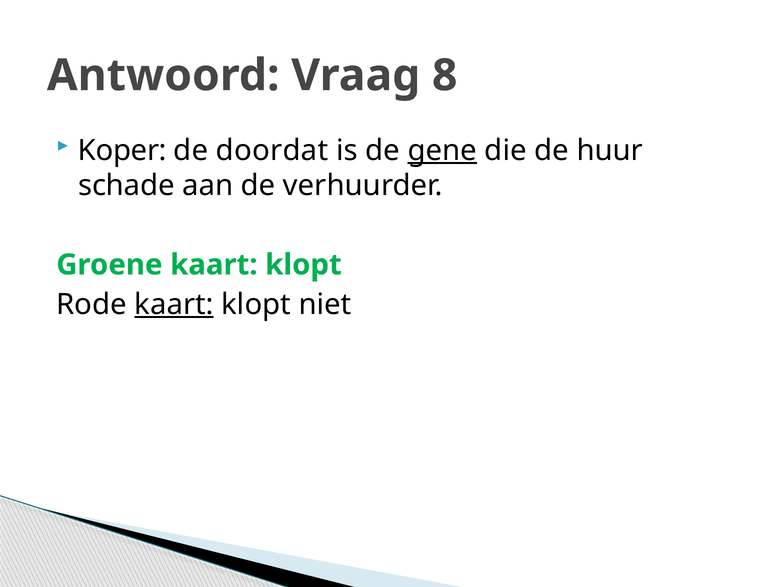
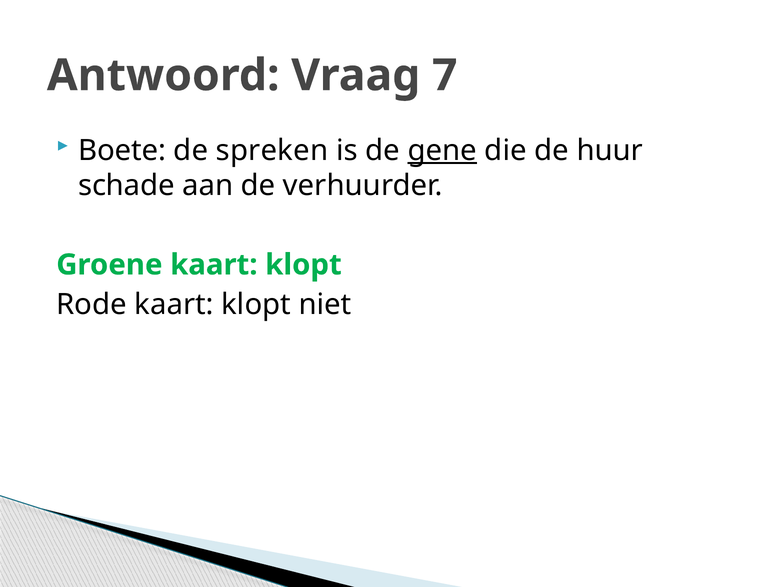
8: 8 -> 7 (445, 76)
Koper: Koper -> Boete (122, 150)
doordat: doordat -> spreken (272, 150)
kaart underline: present -> none (174, 304)
